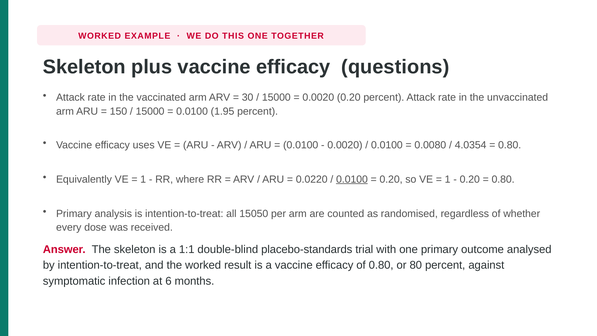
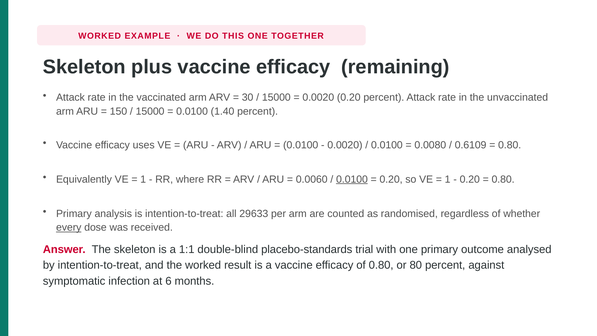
questions: questions -> remaining (395, 67)
1.95: 1.95 -> 1.40 (223, 111)
4.0354: 4.0354 -> 0.6109 (471, 145)
0.0220: 0.0220 -> 0.0060 (312, 179)
15050: 15050 -> 29633 (254, 213)
every underline: none -> present (69, 227)
